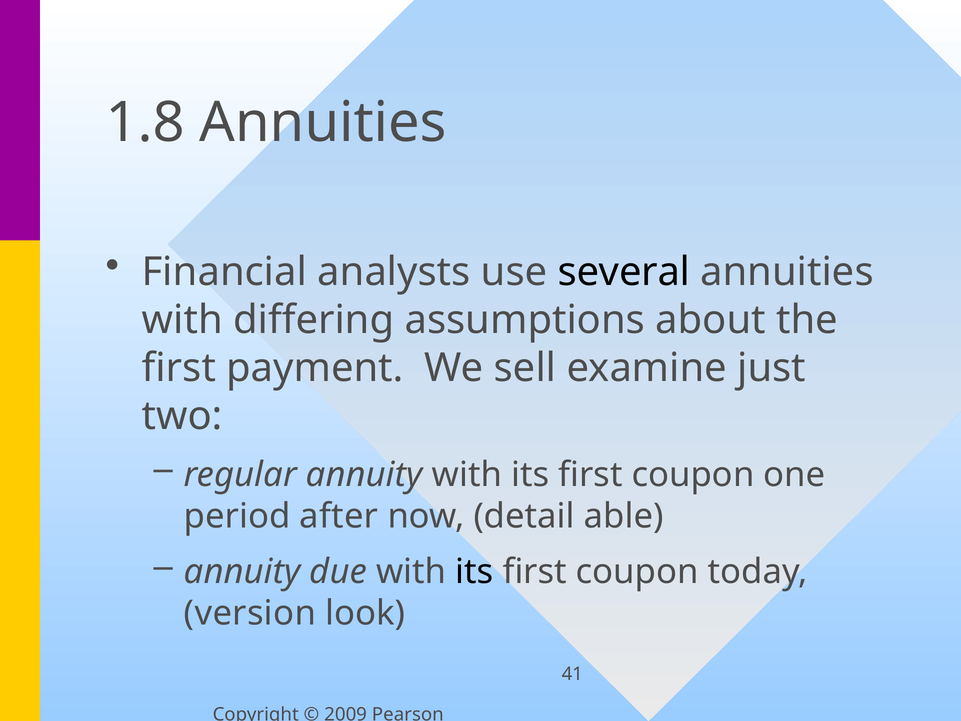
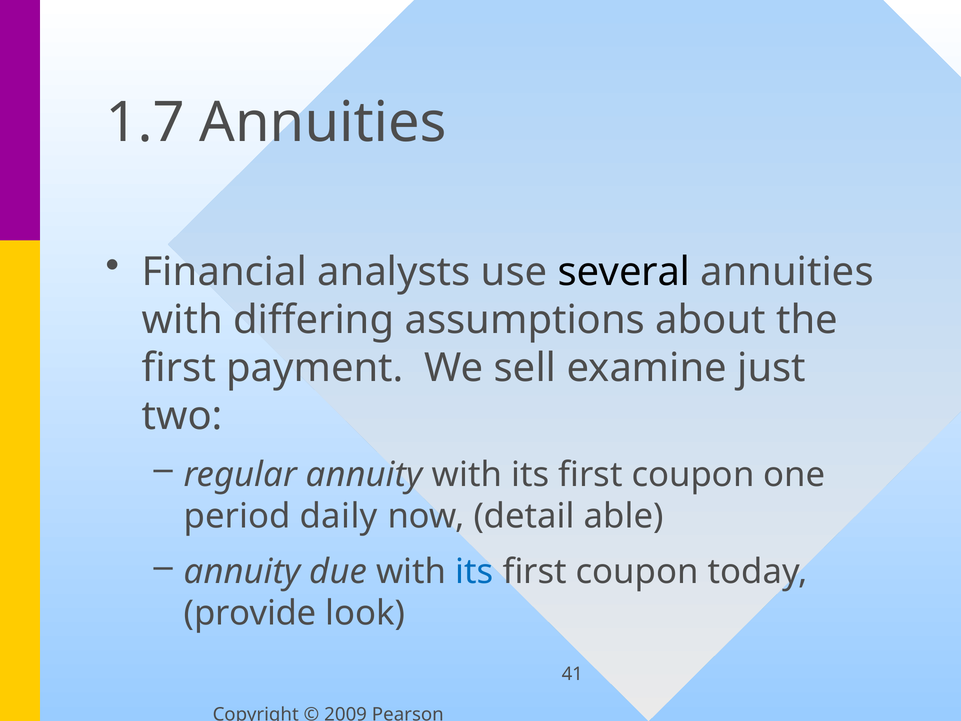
1.8: 1.8 -> 1.7 (145, 123)
after: after -> daily (339, 516)
its colour: black -> blue (474, 572)
version: version -> provide (250, 613)
